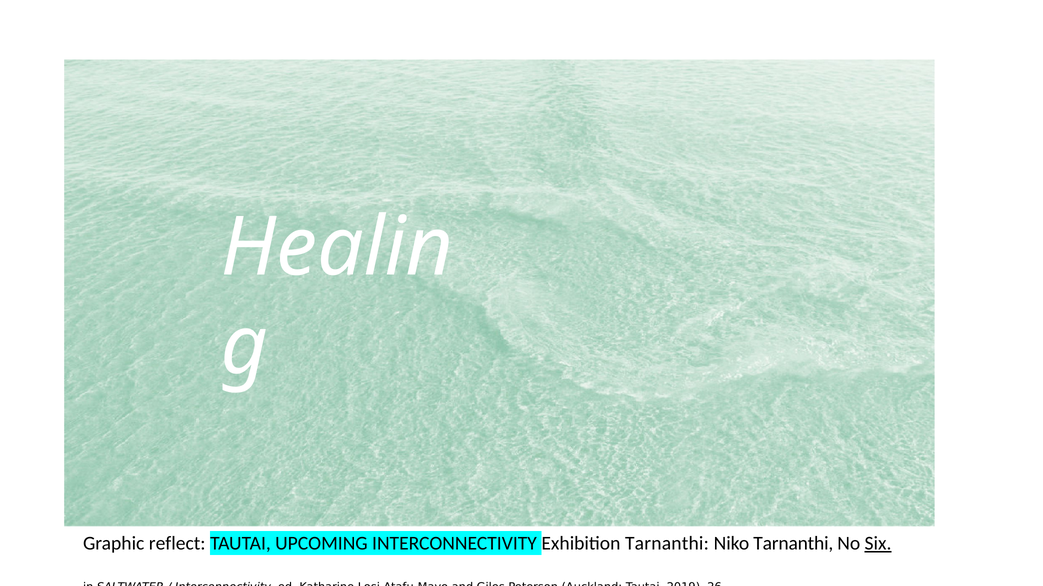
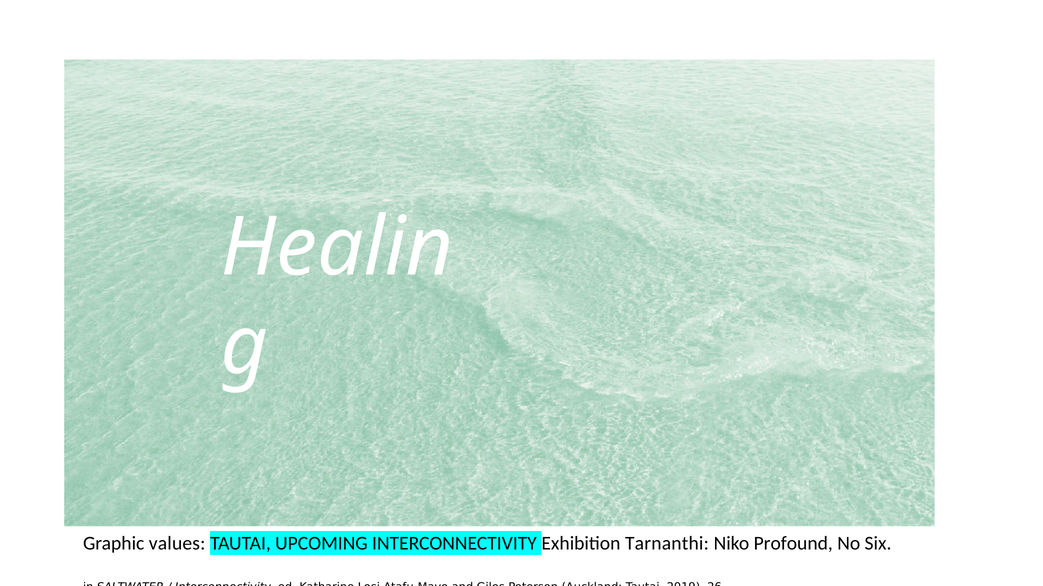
reflect: reflect -> values (177, 544)
Niko Tarnanthi: Tarnanthi -> Profound (793, 544)
Six underline: present -> none (878, 544)
